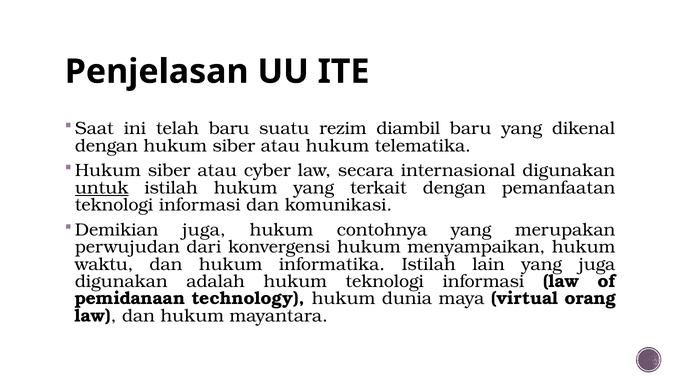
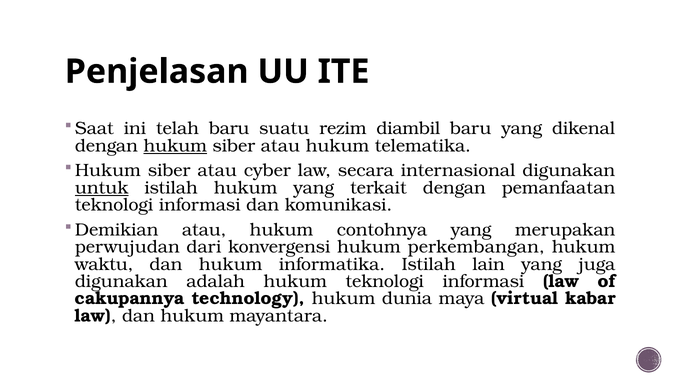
hukum underline: none -> present (175, 146)
juga: juga -> atau (204, 230)
menyampaikan: menyampaikan -> perkembangan (476, 247)
pemidanaan: pemidanaan -> cakupannya (130, 299)
orang: orang -> kabar (590, 299)
